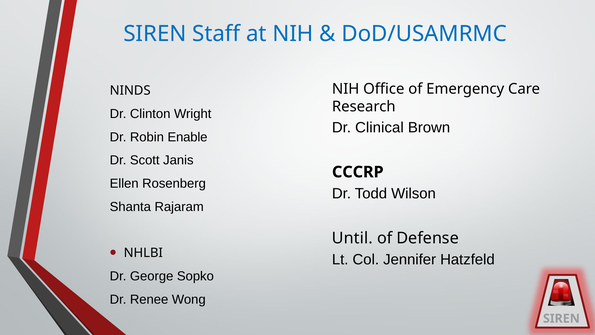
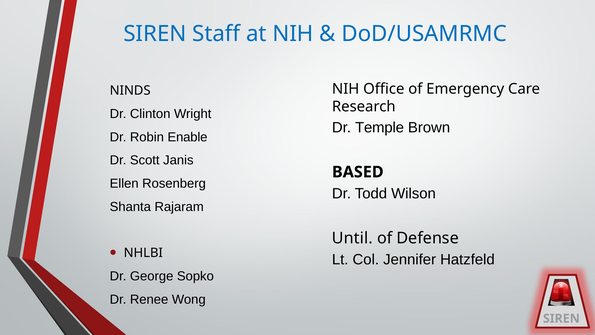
Clinical: Clinical -> Temple (380, 127)
CCCRP: CCCRP -> BASED (358, 172)
